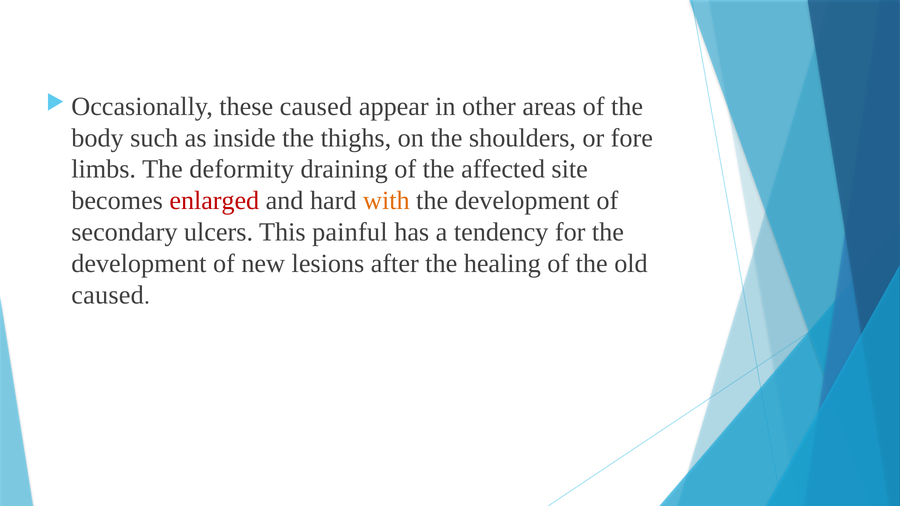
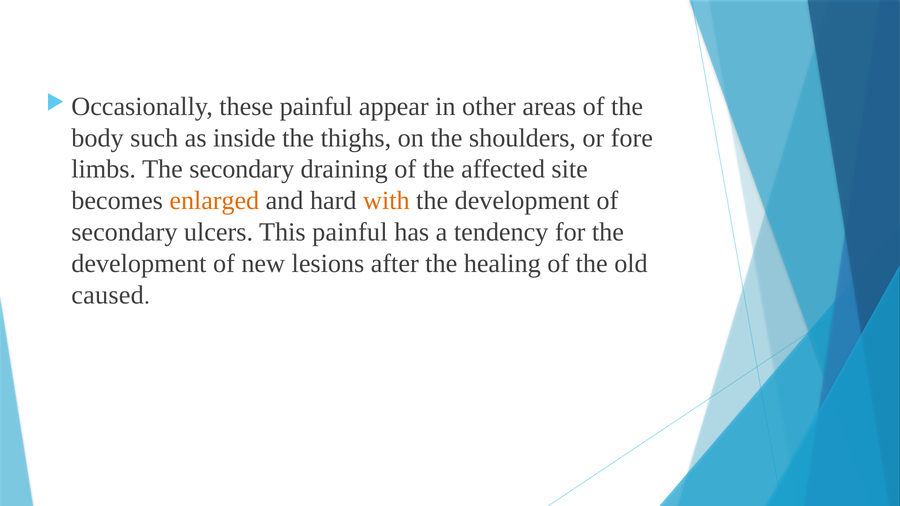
these caused: caused -> painful (316, 106)
The deformity: deformity -> secondary (242, 169)
enlarged colour: red -> orange (214, 201)
